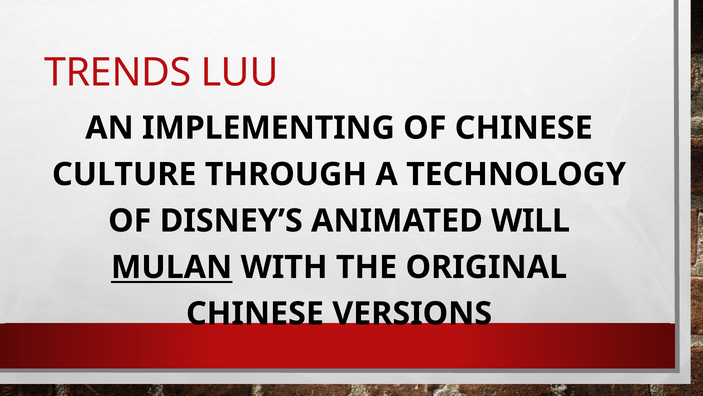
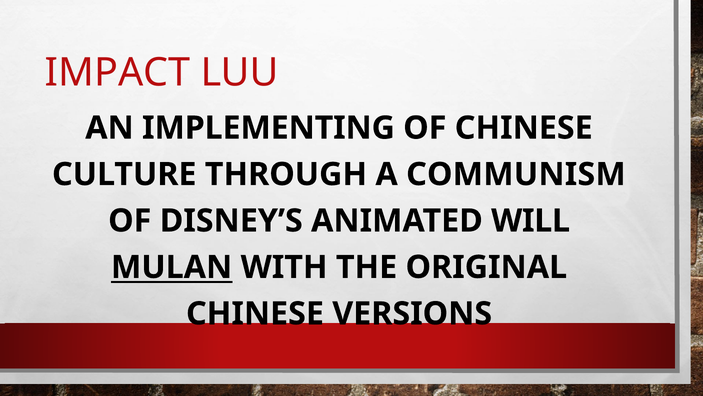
TRENDS: TRENDS -> IMPACT (118, 73)
TECHNOLOGY: TECHNOLOGY -> COMMUNISM (516, 174)
